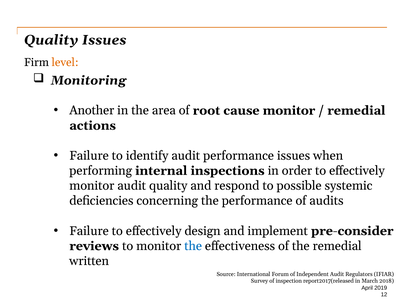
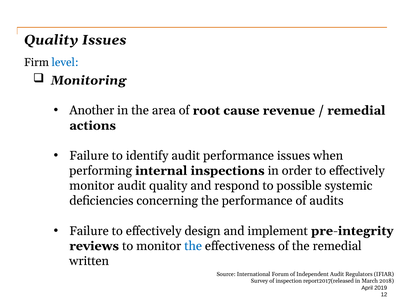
level colour: orange -> blue (65, 62)
cause monitor: monitor -> revenue (289, 111)
pre-consider: pre-consider -> pre-integrity (352, 231)
